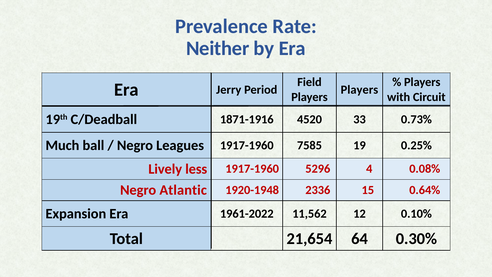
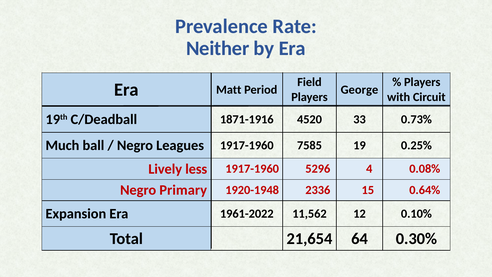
Jerry: Jerry -> Matt (229, 90)
Players: Players -> George (359, 90)
Atlantic: Atlantic -> Primary (183, 190)
